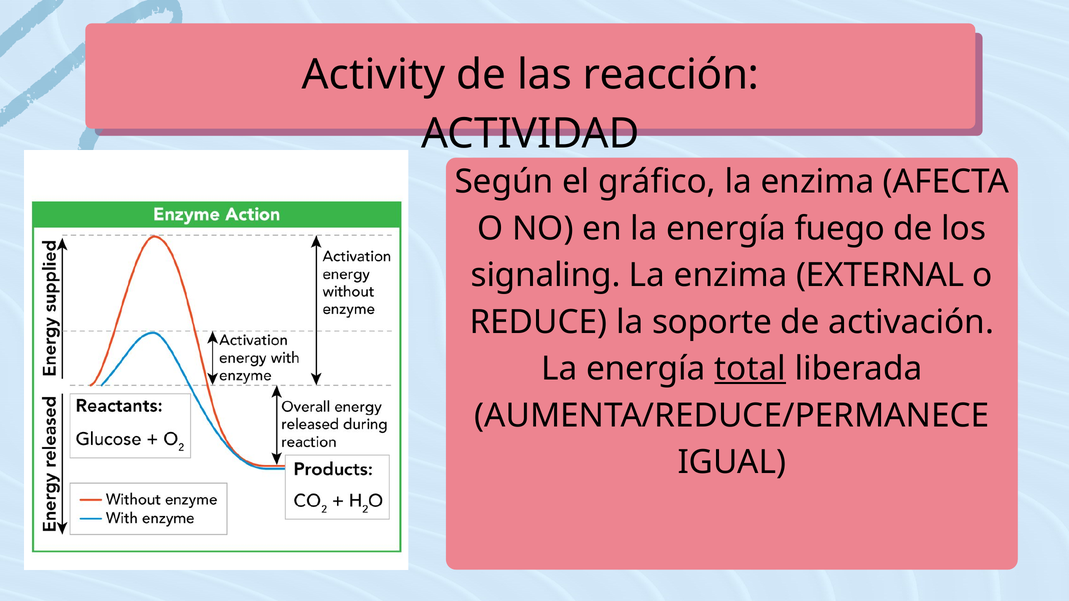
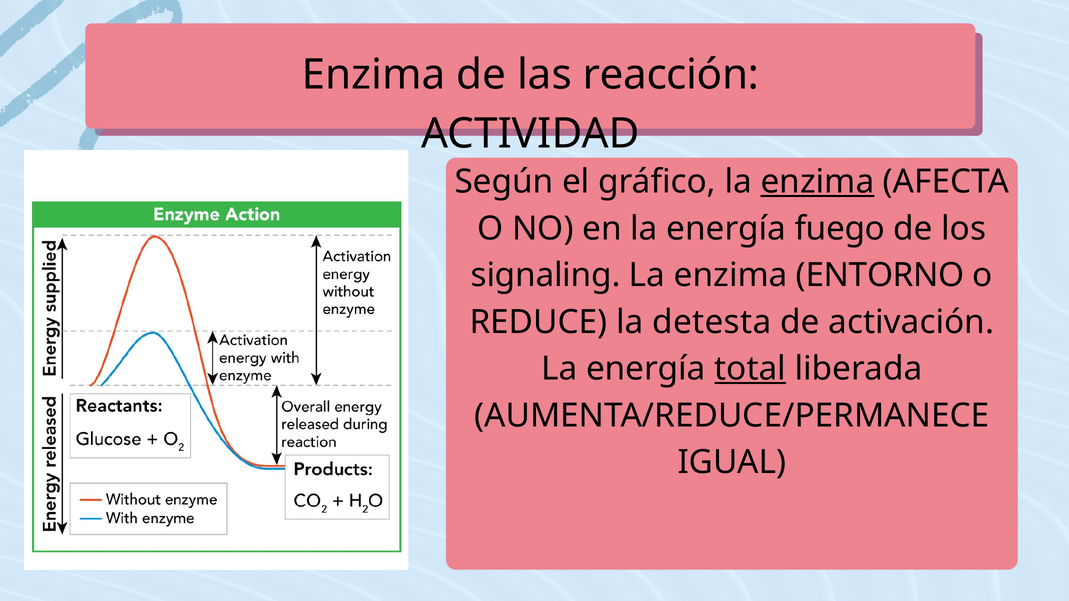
Activity: Activity -> Enzima (374, 75)
enzima underline: none -> present (817, 182)
EXTERNAL: EXTERNAL -> ENTORNO (880, 275)
soporte: soporte -> detesta (712, 322)
